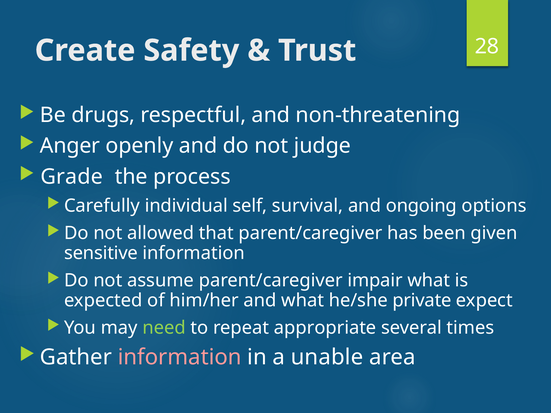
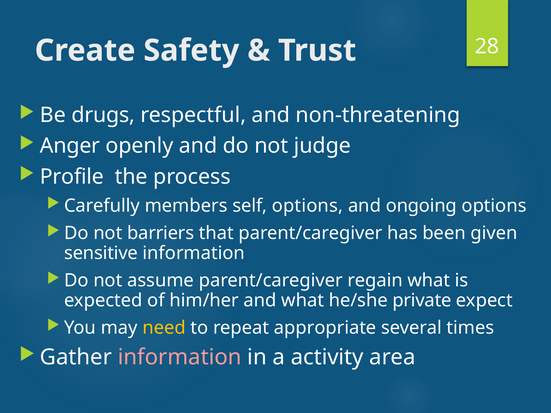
Grade: Grade -> Profile (72, 177)
individual: individual -> members (186, 206)
self survival: survival -> options (307, 206)
allowed: allowed -> barriers (161, 233)
impair: impair -> regain (375, 281)
need colour: light green -> yellow (164, 328)
unable: unable -> activity (327, 358)
